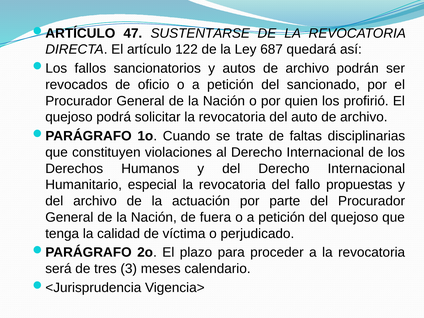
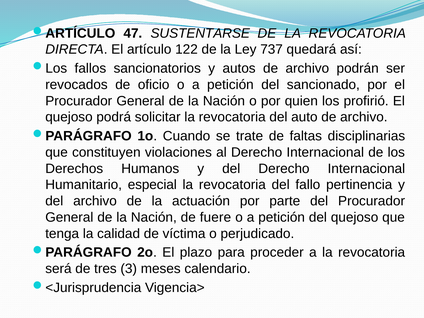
687: 687 -> 737 (272, 50)
propuestas: propuestas -> pertinencia (359, 185)
fuera: fuera -> fuere (215, 217)
